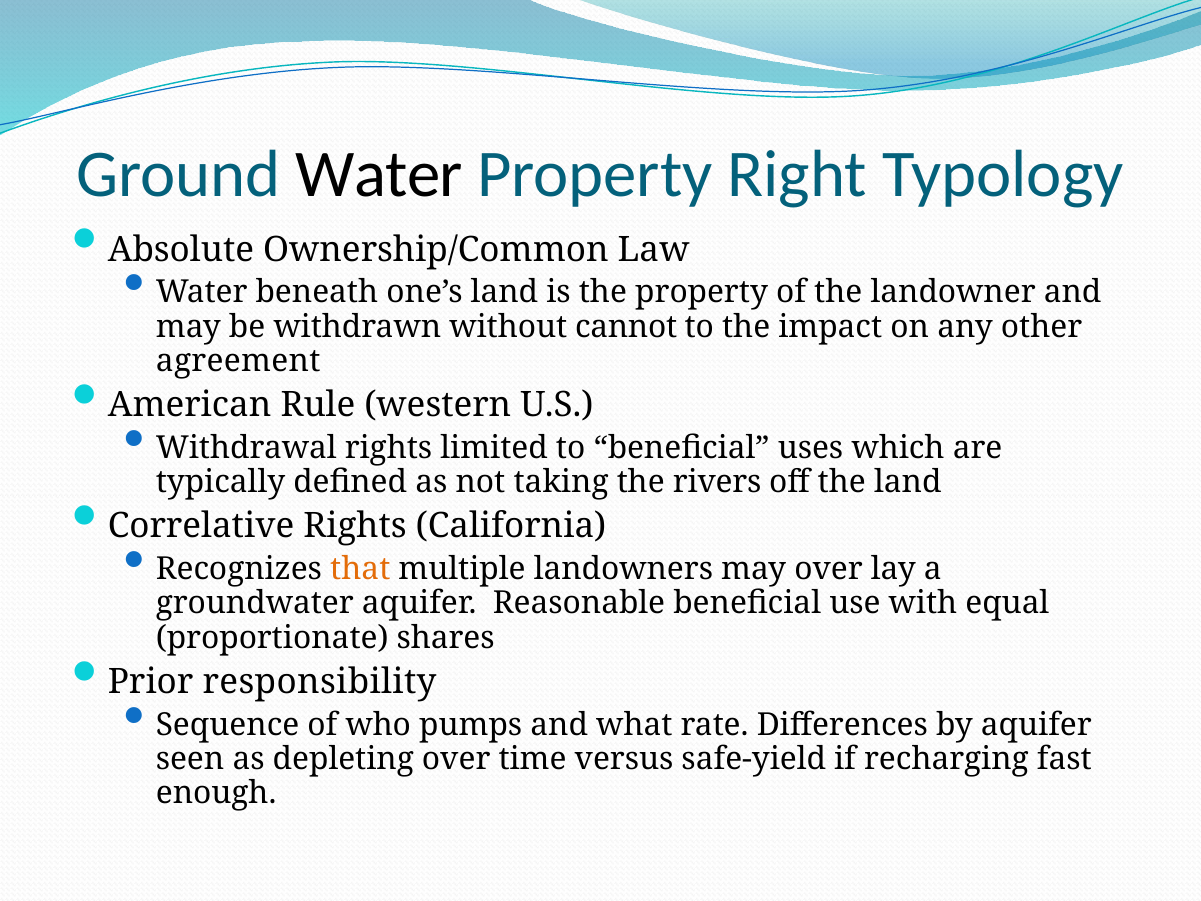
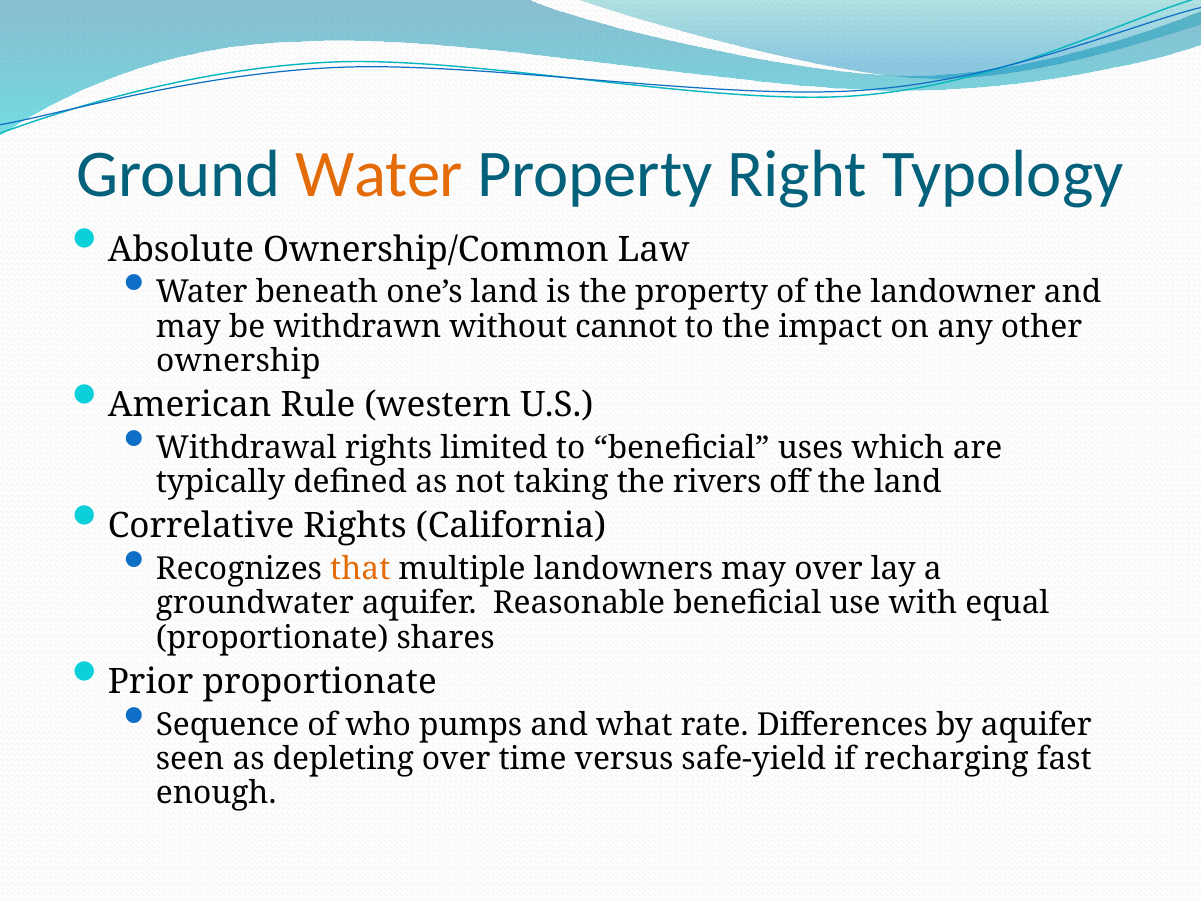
Water colour: black -> orange (379, 175)
agreement: agreement -> ownership (238, 361)
Prior responsibility: responsibility -> proportionate (320, 682)
